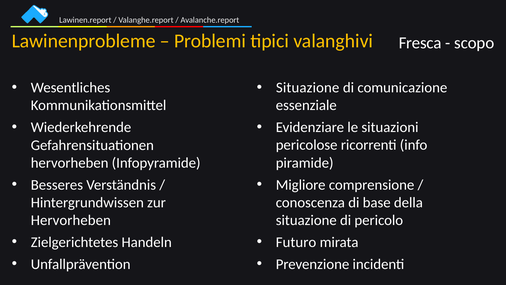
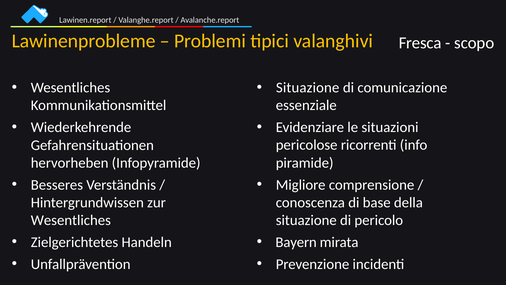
Hervorheben: Hervorheben -> Wesentliches (71, 220)
Futuro: Futuro -> Bayern (296, 242)
